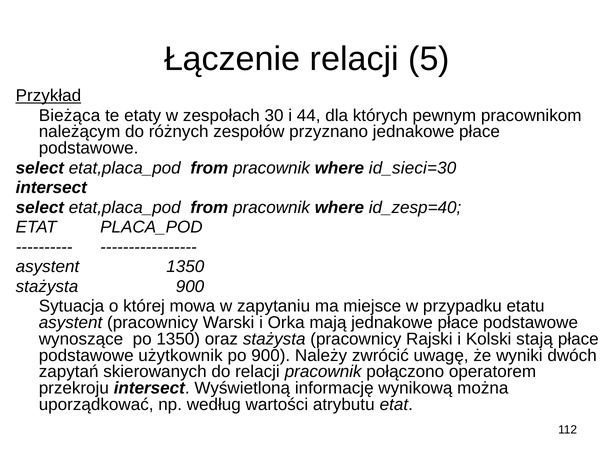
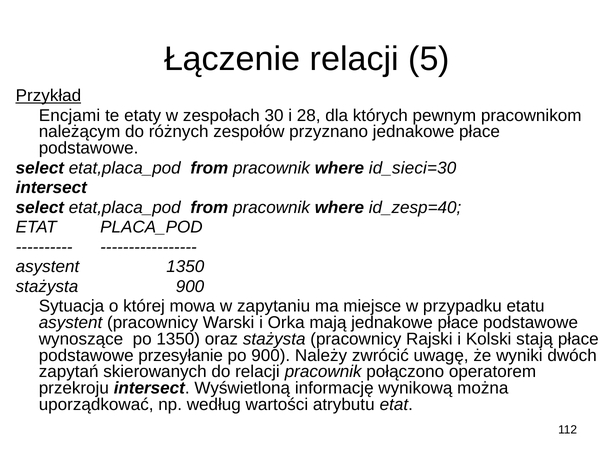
Bieżąca: Bieżąca -> Encjami (70, 115)
44: 44 -> 28 (309, 115)
użytkownik: użytkownik -> przesyłanie (181, 356)
